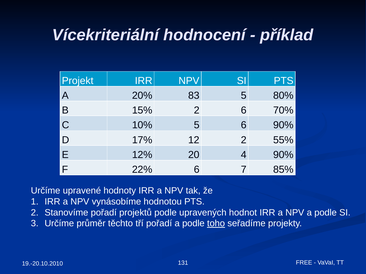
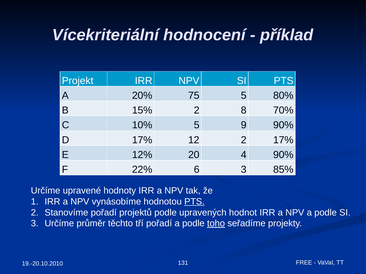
83: 83 -> 75 (194, 96)
2 6: 6 -> 8 (244, 111)
5 6: 6 -> 9 (244, 125)
2 55%: 55% -> 17% (283, 140)
6 7: 7 -> 3 (244, 170)
PTS underline: none -> present (194, 202)
